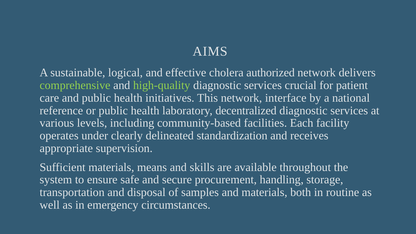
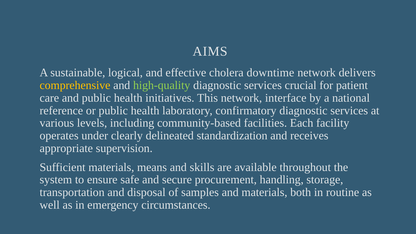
authorized: authorized -> downtime (270, 73)
comprehensive colour: light green -> yellow (75, 85)
decentralized: decentralized -> confirmatory (246, 110)
